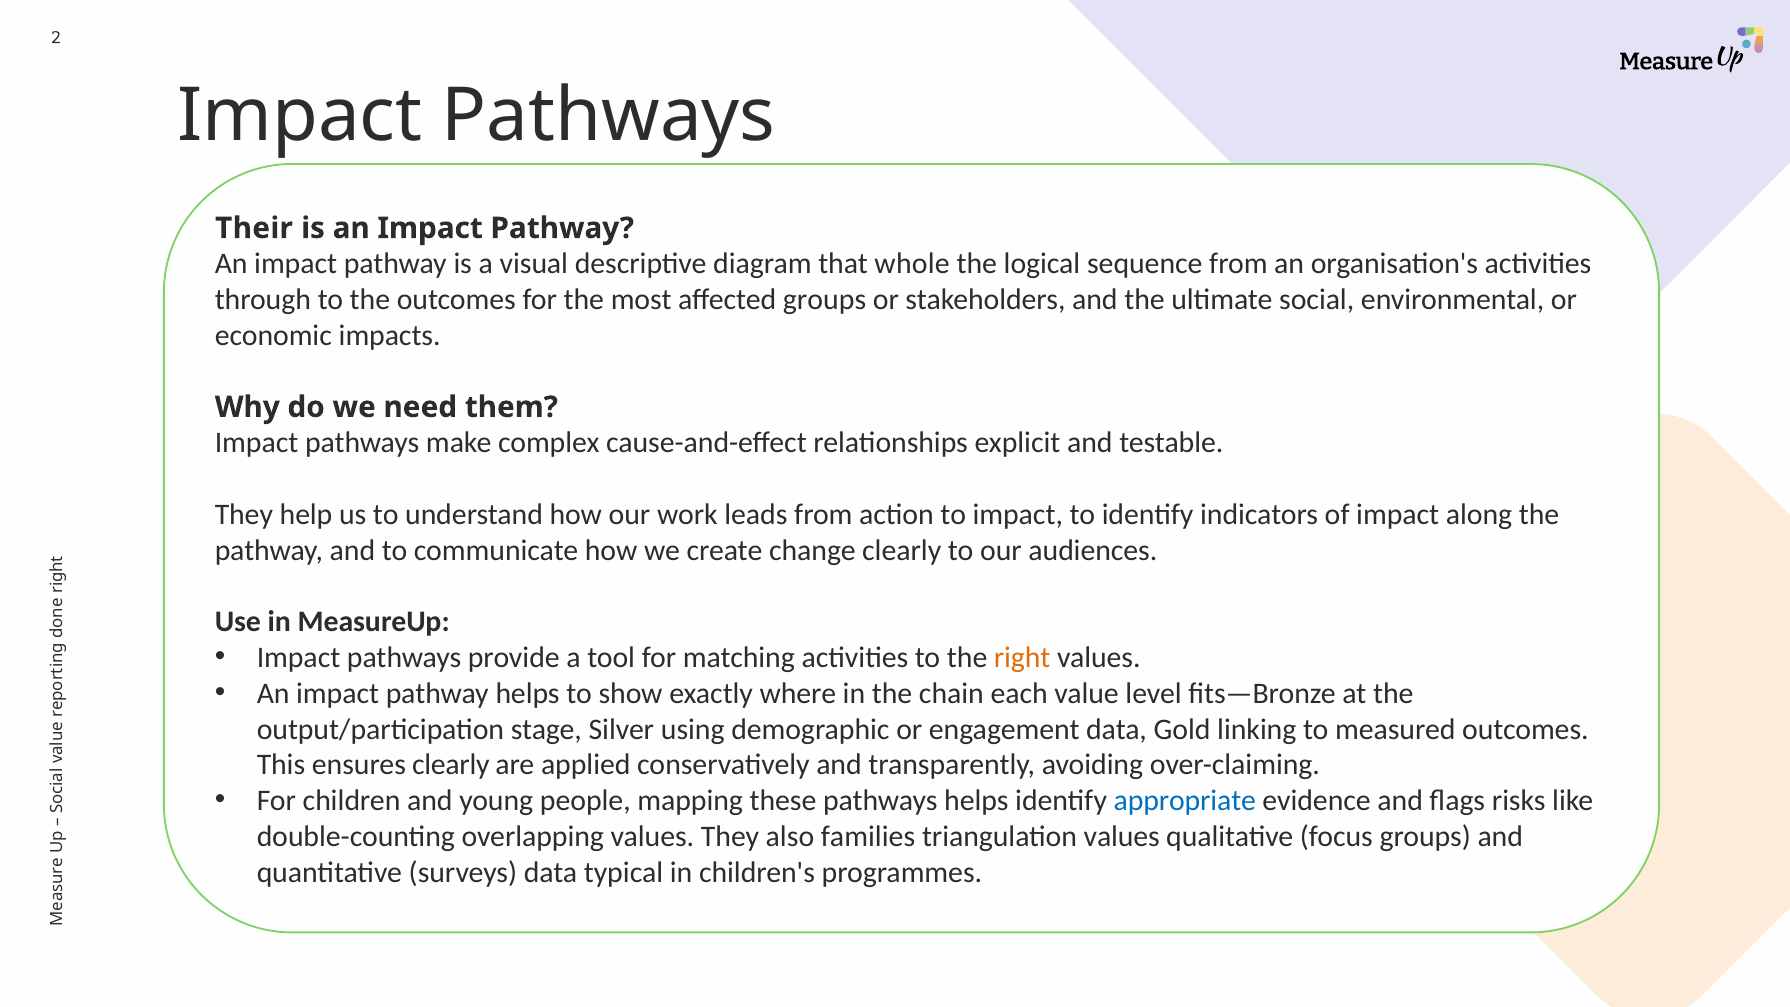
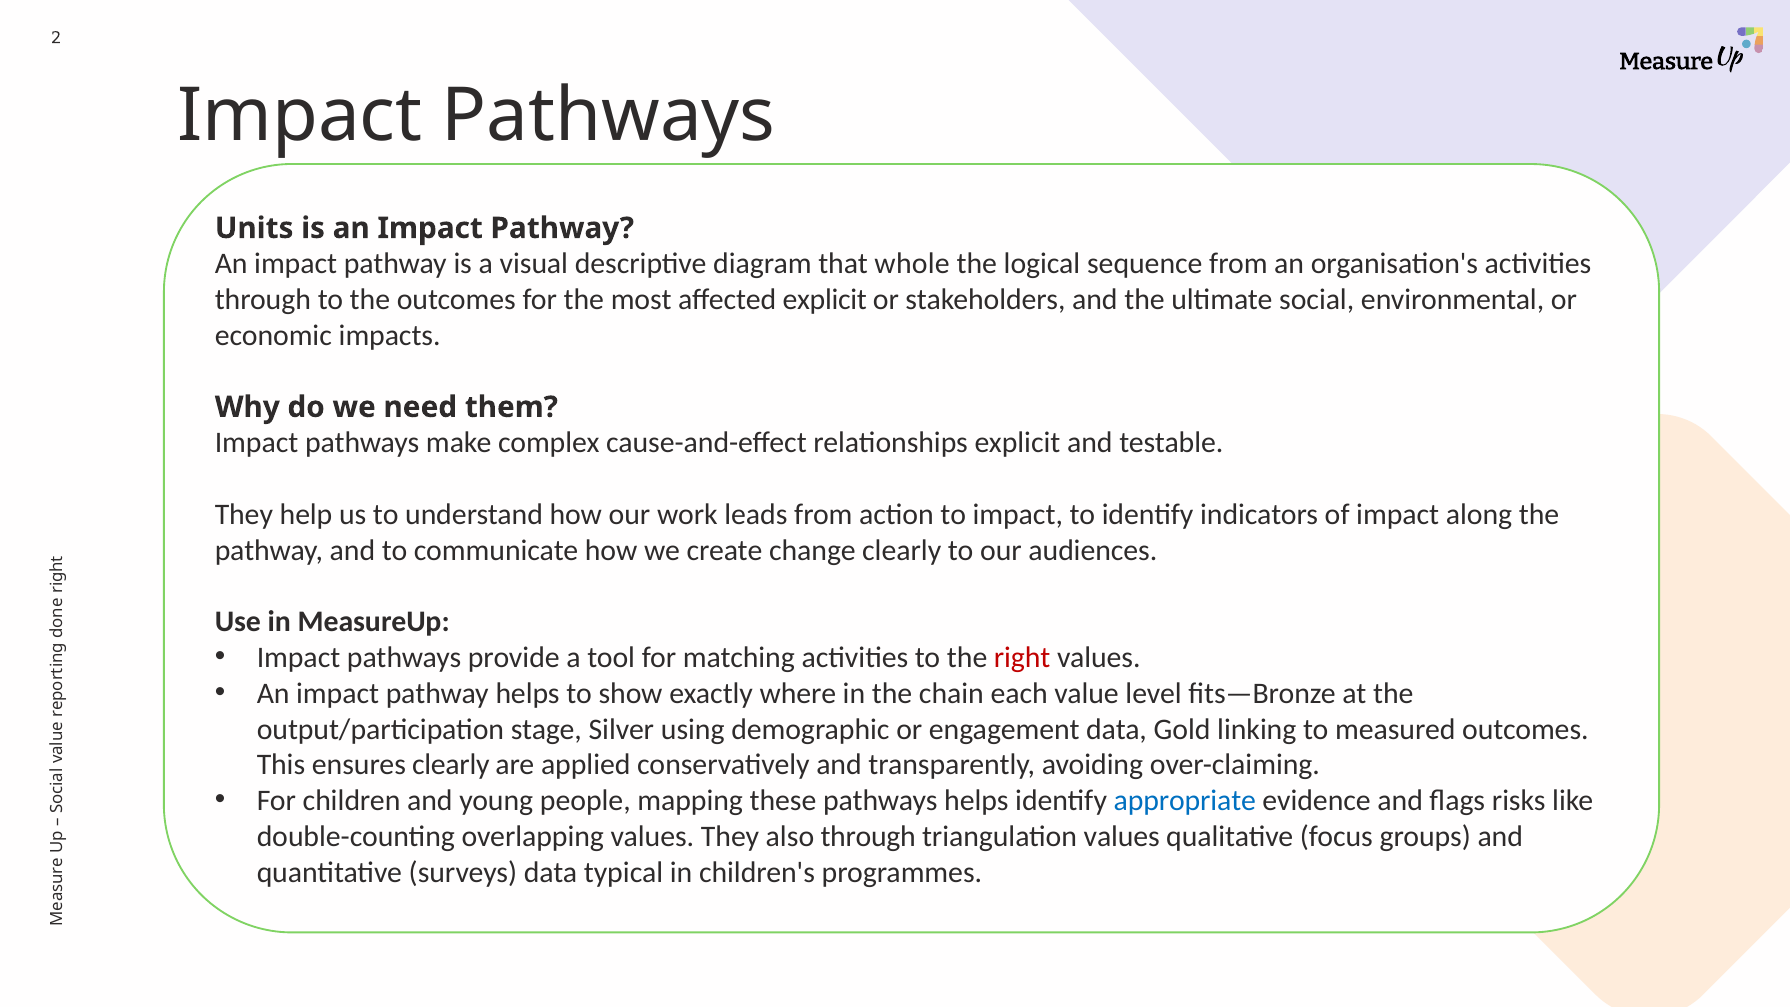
Their: Their -> Units (254, 228)
affected groups: groups -> explicit (825, 300)
right colour: orange -> red (1022, 658)
also families: families -> through (868, 836)
